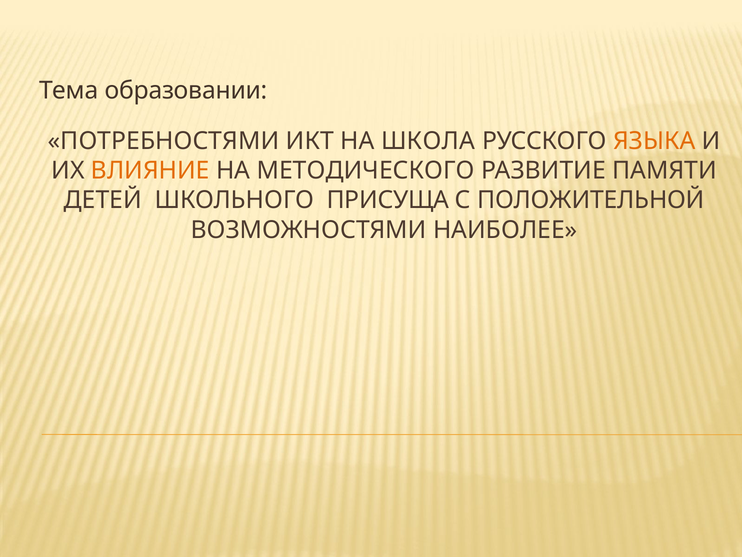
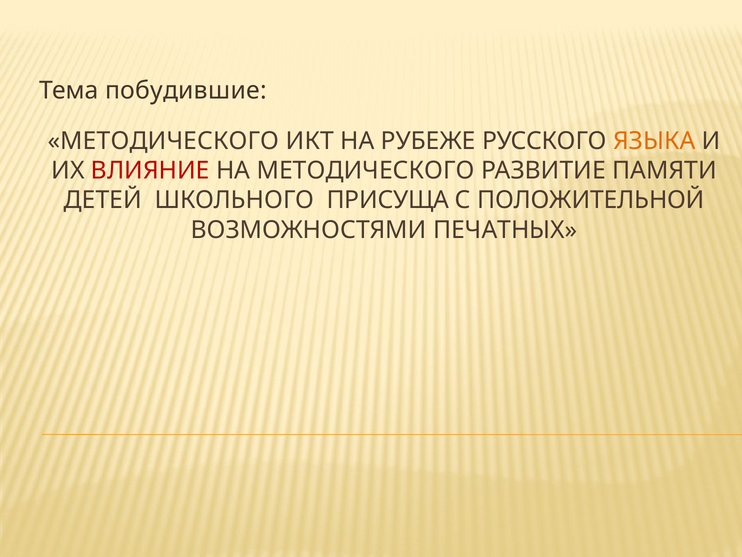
образовании: образовании -> побудившие (186, 90)
ПОТРЕБНОСТЯМИ: ПОТРЕБНОСТЯМИ -> МЕТОДИЧЕСКОГО (163, 141)
ШКОЛА: ШКОЛА -> РУБЕЖЕ (428, 141)
ВЛИЯНИЕ colour: orange -> red (150, 170)
НАИБОЛЕЕ: НАИБОЛЕЕ -> ПЕЧАТНЫХ (505, 230)
